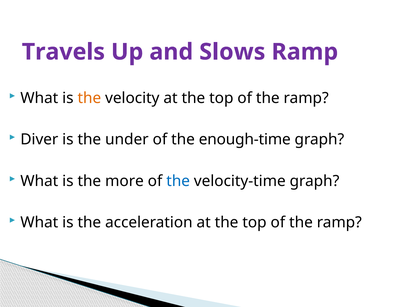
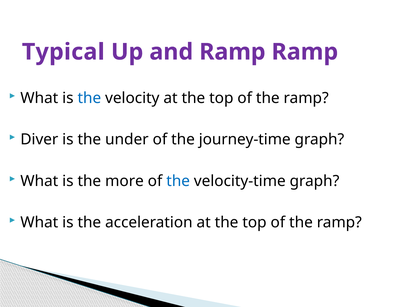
Travels: Travels -> Typical (63, 52)
and Slows: Slows -> Ramp (232, 52)
the colour: orange -> blue (89, 98)
enough-time: enough-time -> journey-time (245, 139)
